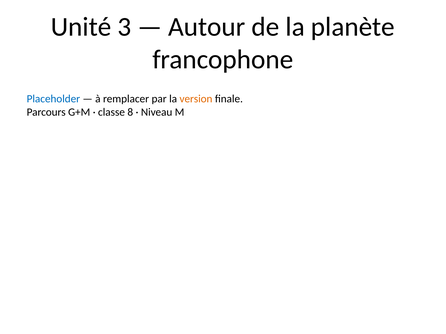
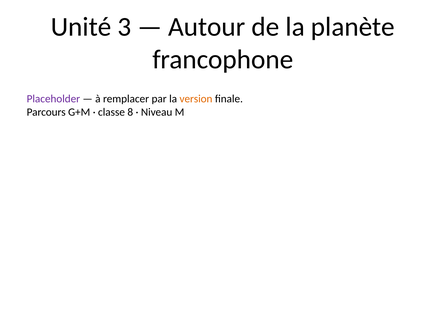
Placeholder colour: blue -> purple (53, 99)
